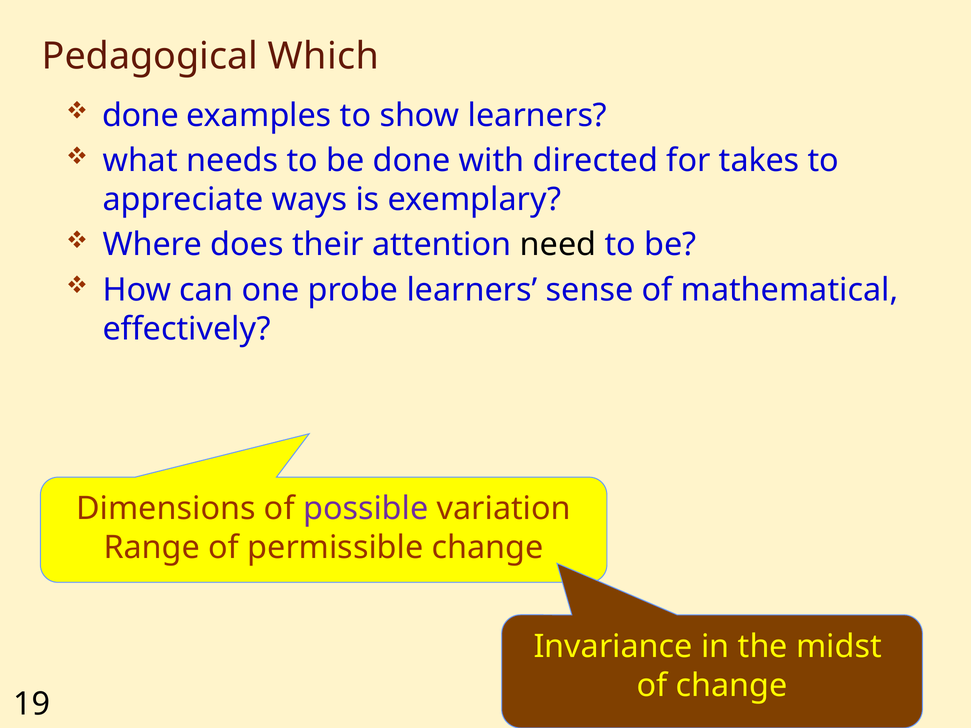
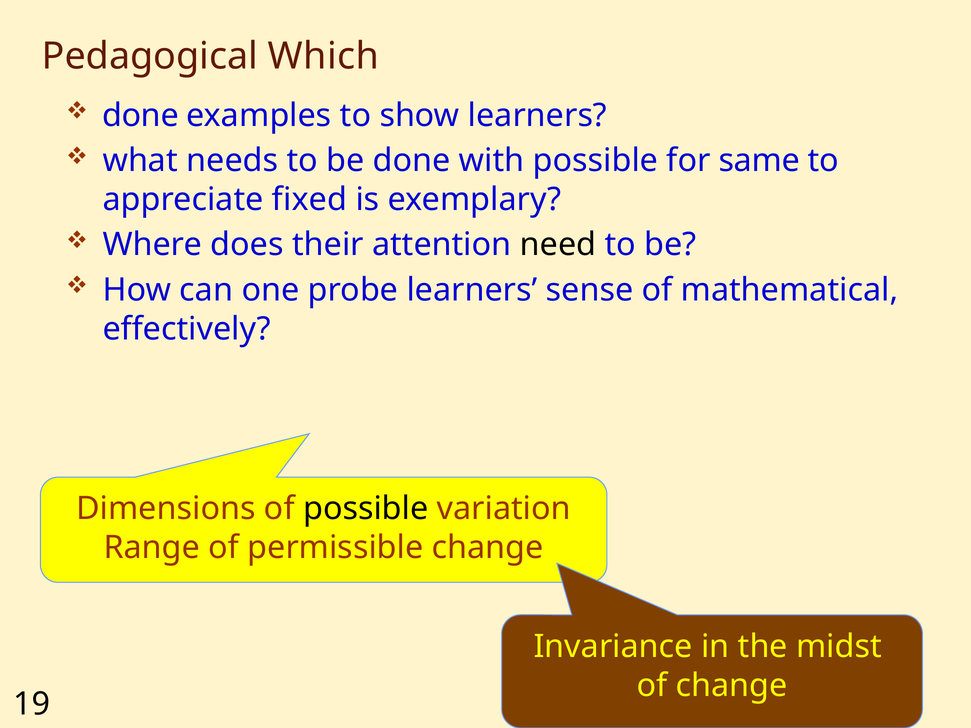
with directed: directed -> possible (595, 161)
takes: takes -> same (759, 161)
ways: ways -> fixed (310, 200)
possible colour: purple -> black (366, 509)
